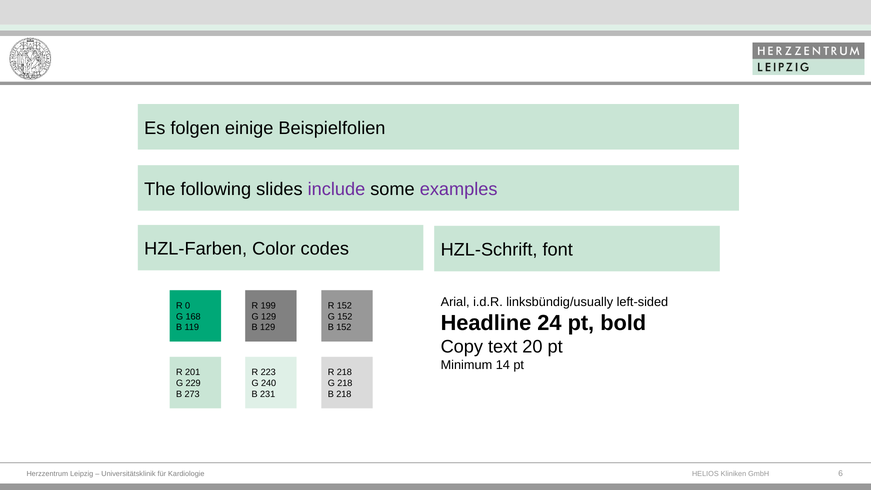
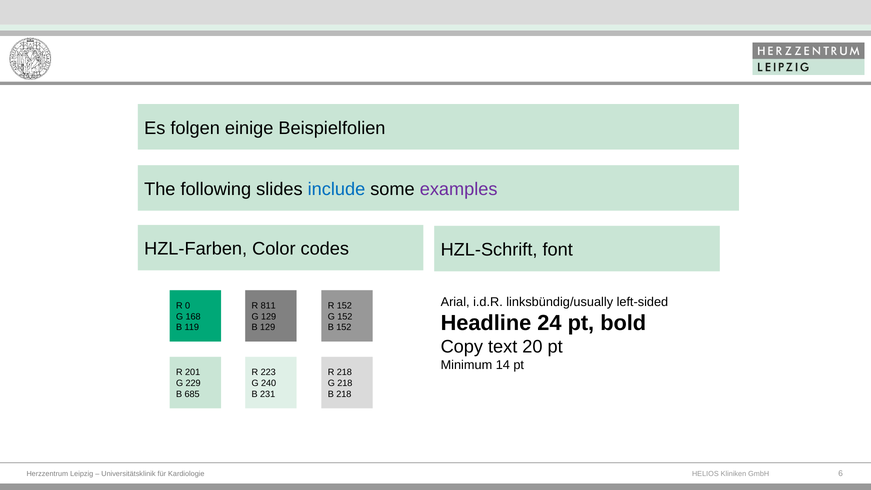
include colour: purple -> blue (336, 189)
199: 199 -> 811 (268, 306)
273: 273 -> 685 (192, 394)
